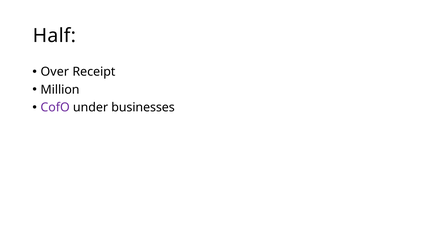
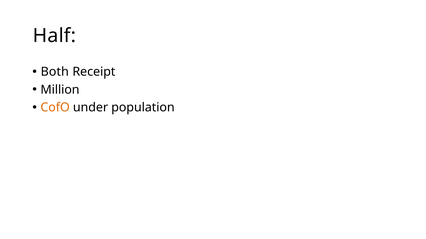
Over: Over -> Both (55, 72)
CofO colour: purple -> orange (55, 108)
businesses: businesses -> population (143, 108)
